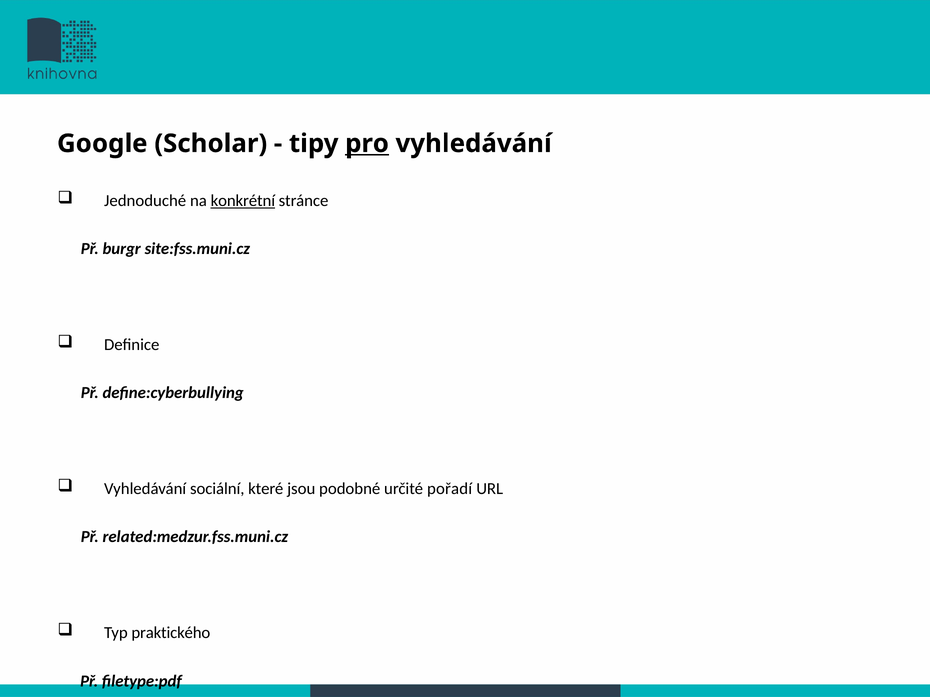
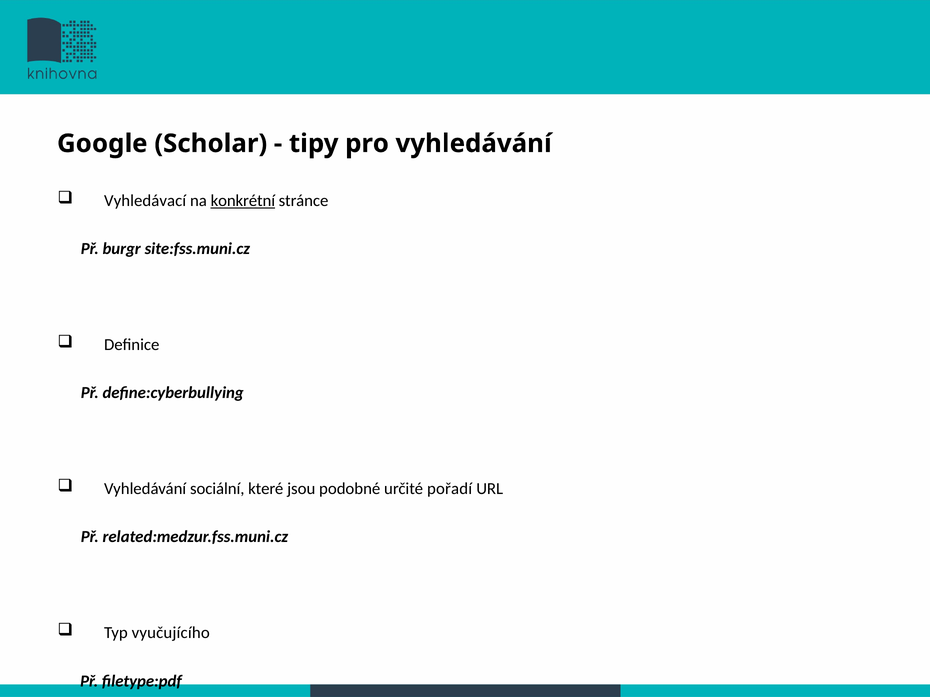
pro underline: present -> none (367, 144)
Jednoduché: Jednoduché -> Vyhledávací (145, 201)
praktického: praktického -> vyučujícího (171, 633)
